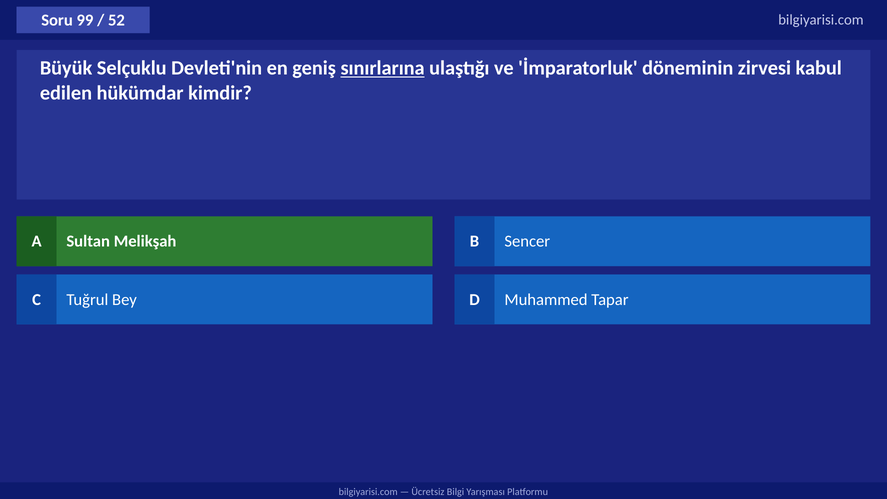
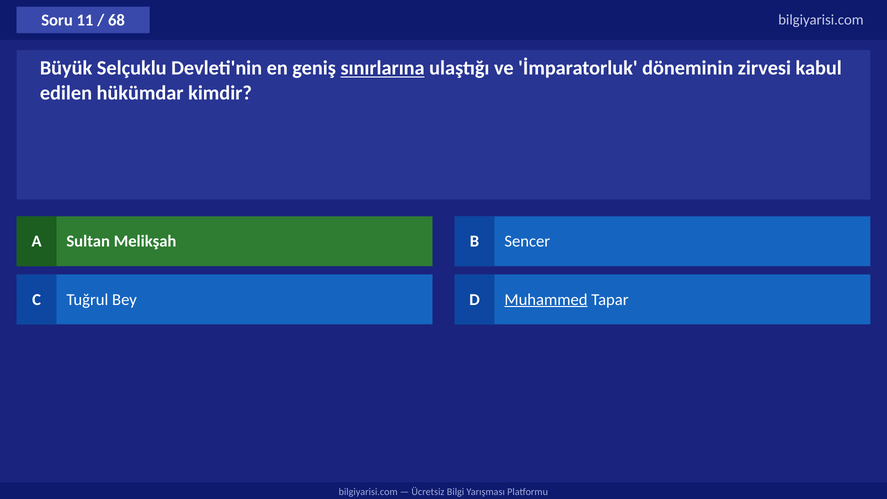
99: 99 -> 11 (85, 20)
52: 52 -> 68 (116, 20)
Muhammed underline: none -> present (546, 300)
